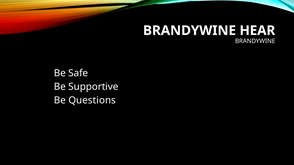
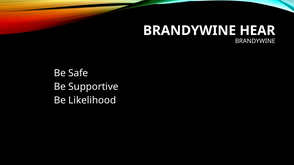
Questions: Questions -> Likelihood (92, 101)
